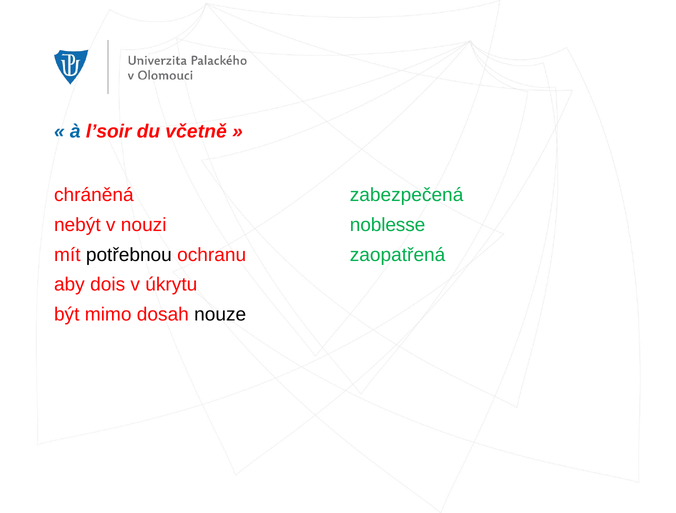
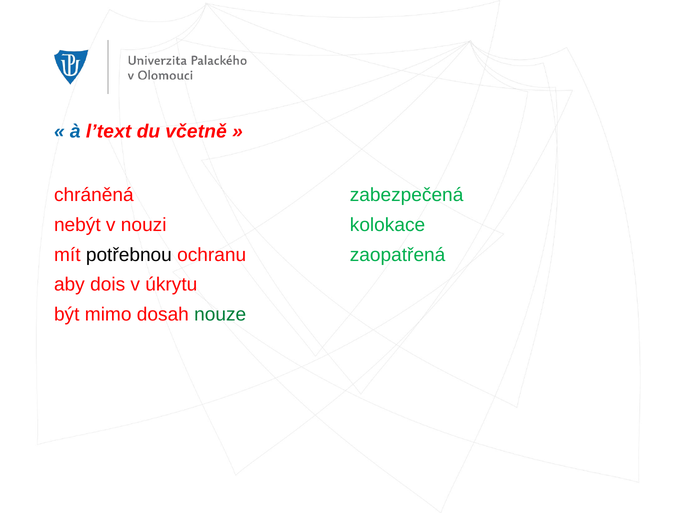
l’soir: l’soir -> l’text (109, 132)
noblesse: noblesse -> kolokace (387, 225)
nouze colour: black -> green (220, 315)
